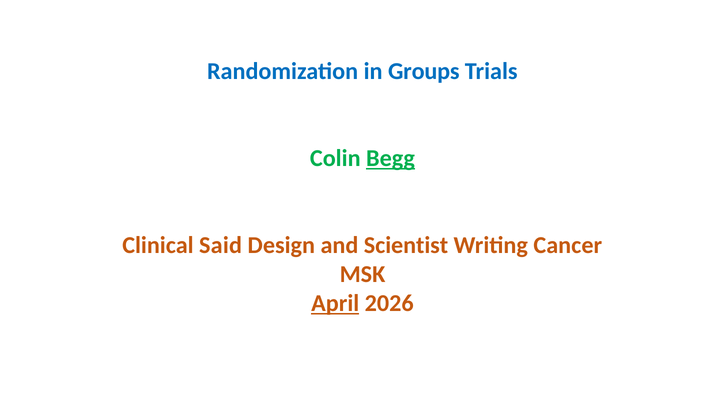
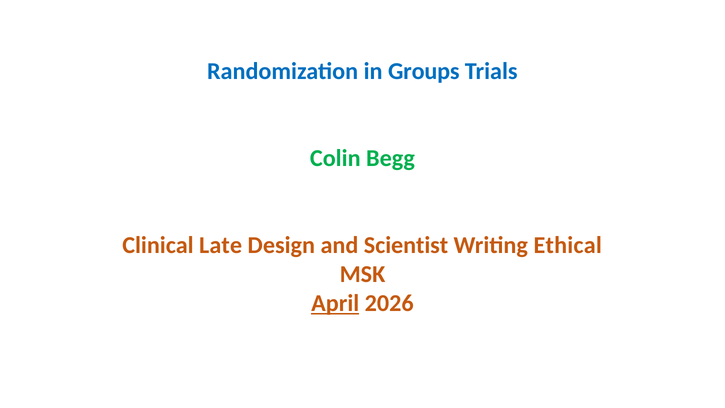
Begg underline: present -> none (390, 158)
Said: Said -> Late (221, 245)
Cancer: Cancer -> Ethical (568, 245)
